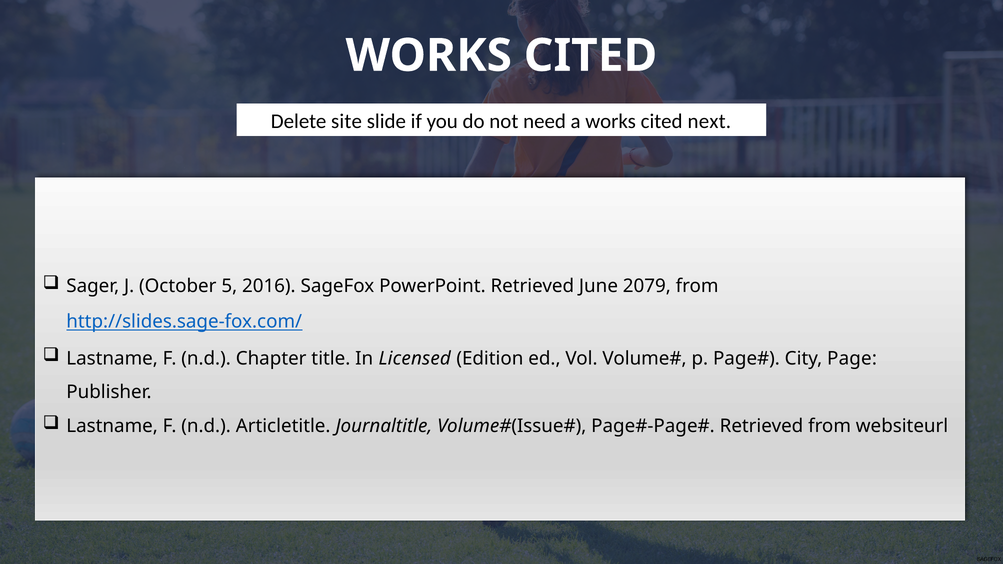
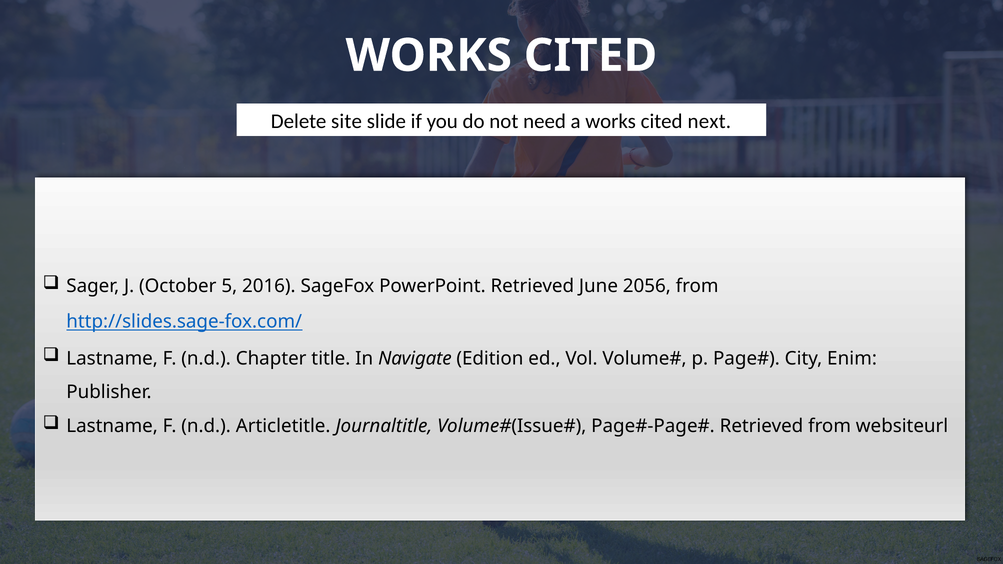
2079: 2079 -> 2056 (647, 286)
Licensed: Licensed -> Navigate (415, 358)
Page: Page -> Enim (852, 358)
